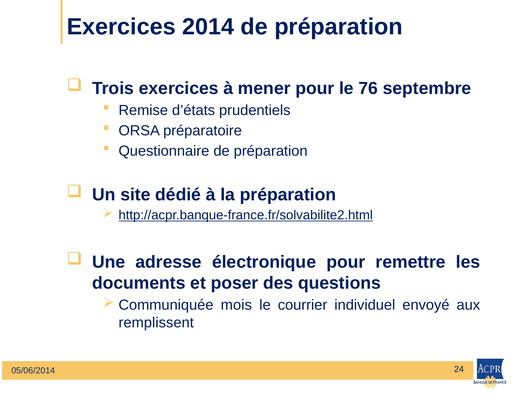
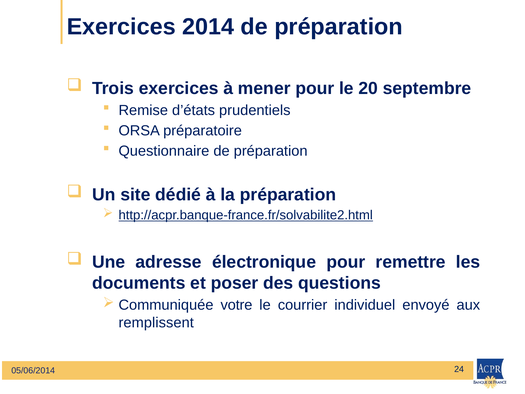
76: 76 -> 20 (368, 88)
mois: mois -> votre (236, 305)
